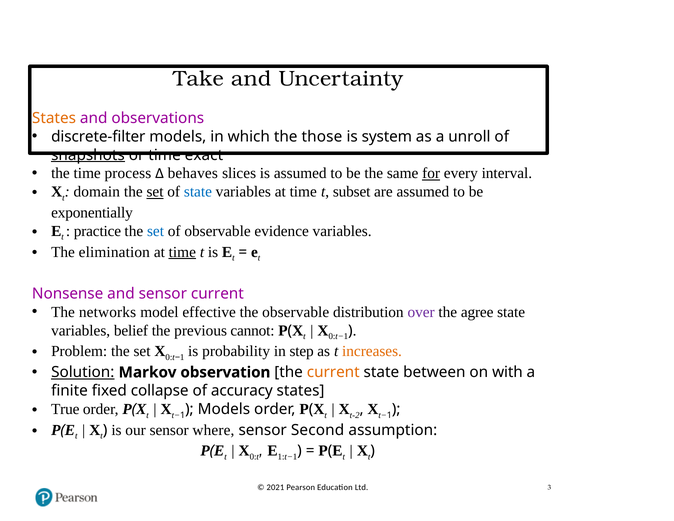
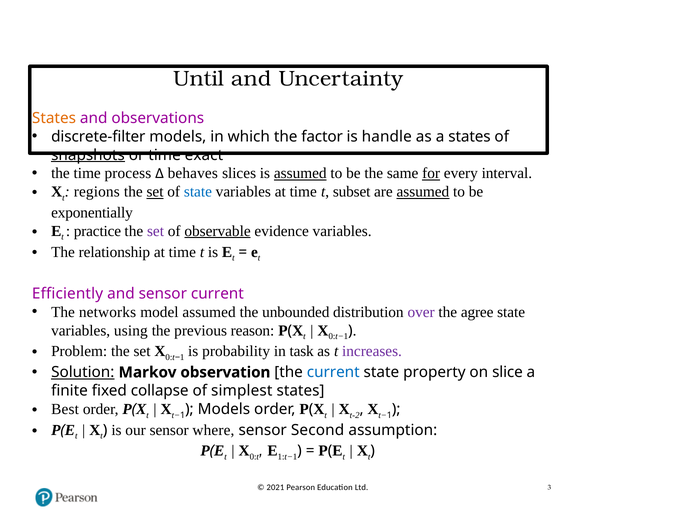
Take: Take -> Until (199, 79)
those: those -> factor (322, 137)
system: system -> handle (387, 137)
a unroll: unroll -> states (469, 137)
assumed underline: none -> present (300, 173)
domain: domain -> regions (97, 192)
assumed underline: none -> present (423, 192)
set colour: blue -> purple (156, 231)
observable underline: none -> present (218, 231)
elimination: elimination -> relationship (114, 252)
time underline: present -> none (182, 252)
Nonsense: Nonsense -> Efficiently (68, 294)
model effective: effective -> assumed (209, 312)
the observable: observable -> unbounded (296, 312)
belief: belief -> using (131, 330)
cannot: cannot -> reason (252, 330)
step: step -> task (302, 351)
increases colour: orange -> purple (372, 351)
current colour: orange -> blue (333, 372)
between: between -> property (434, 372)
with: with -> slice (507, 372)
accuracy: accuracy -> simplest (242, 391)
True: True -> Best (65, 409)
